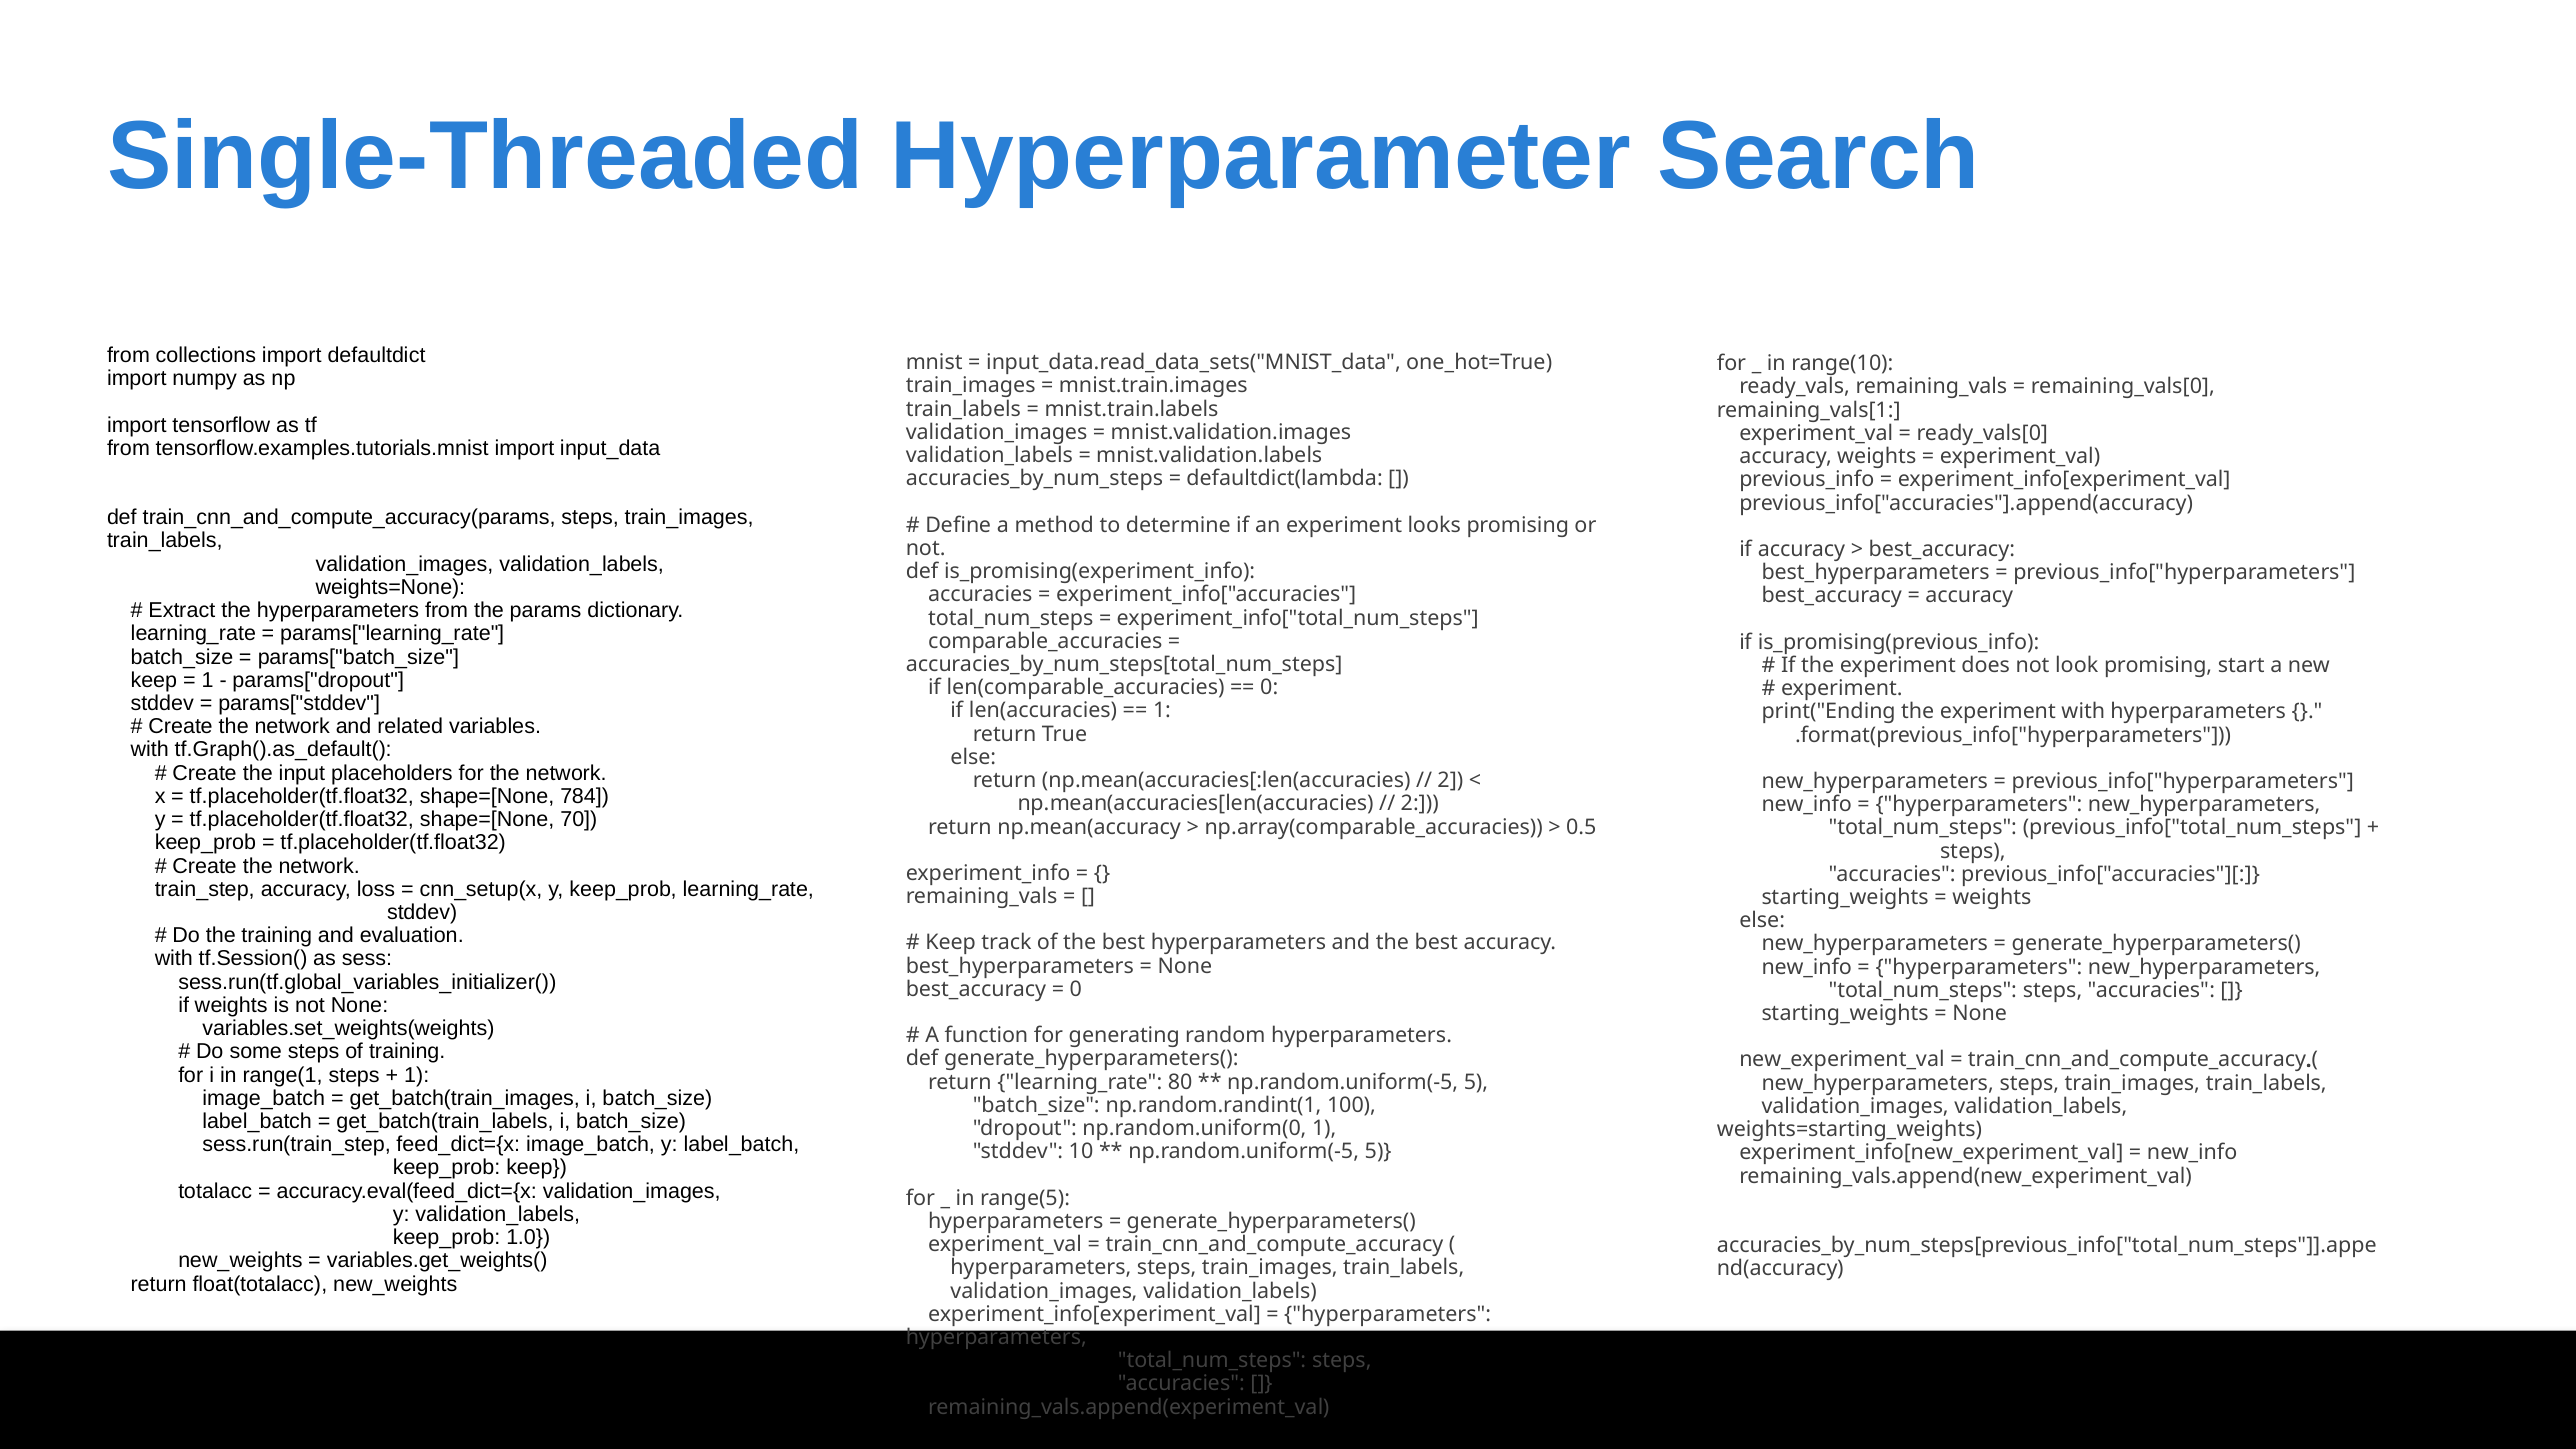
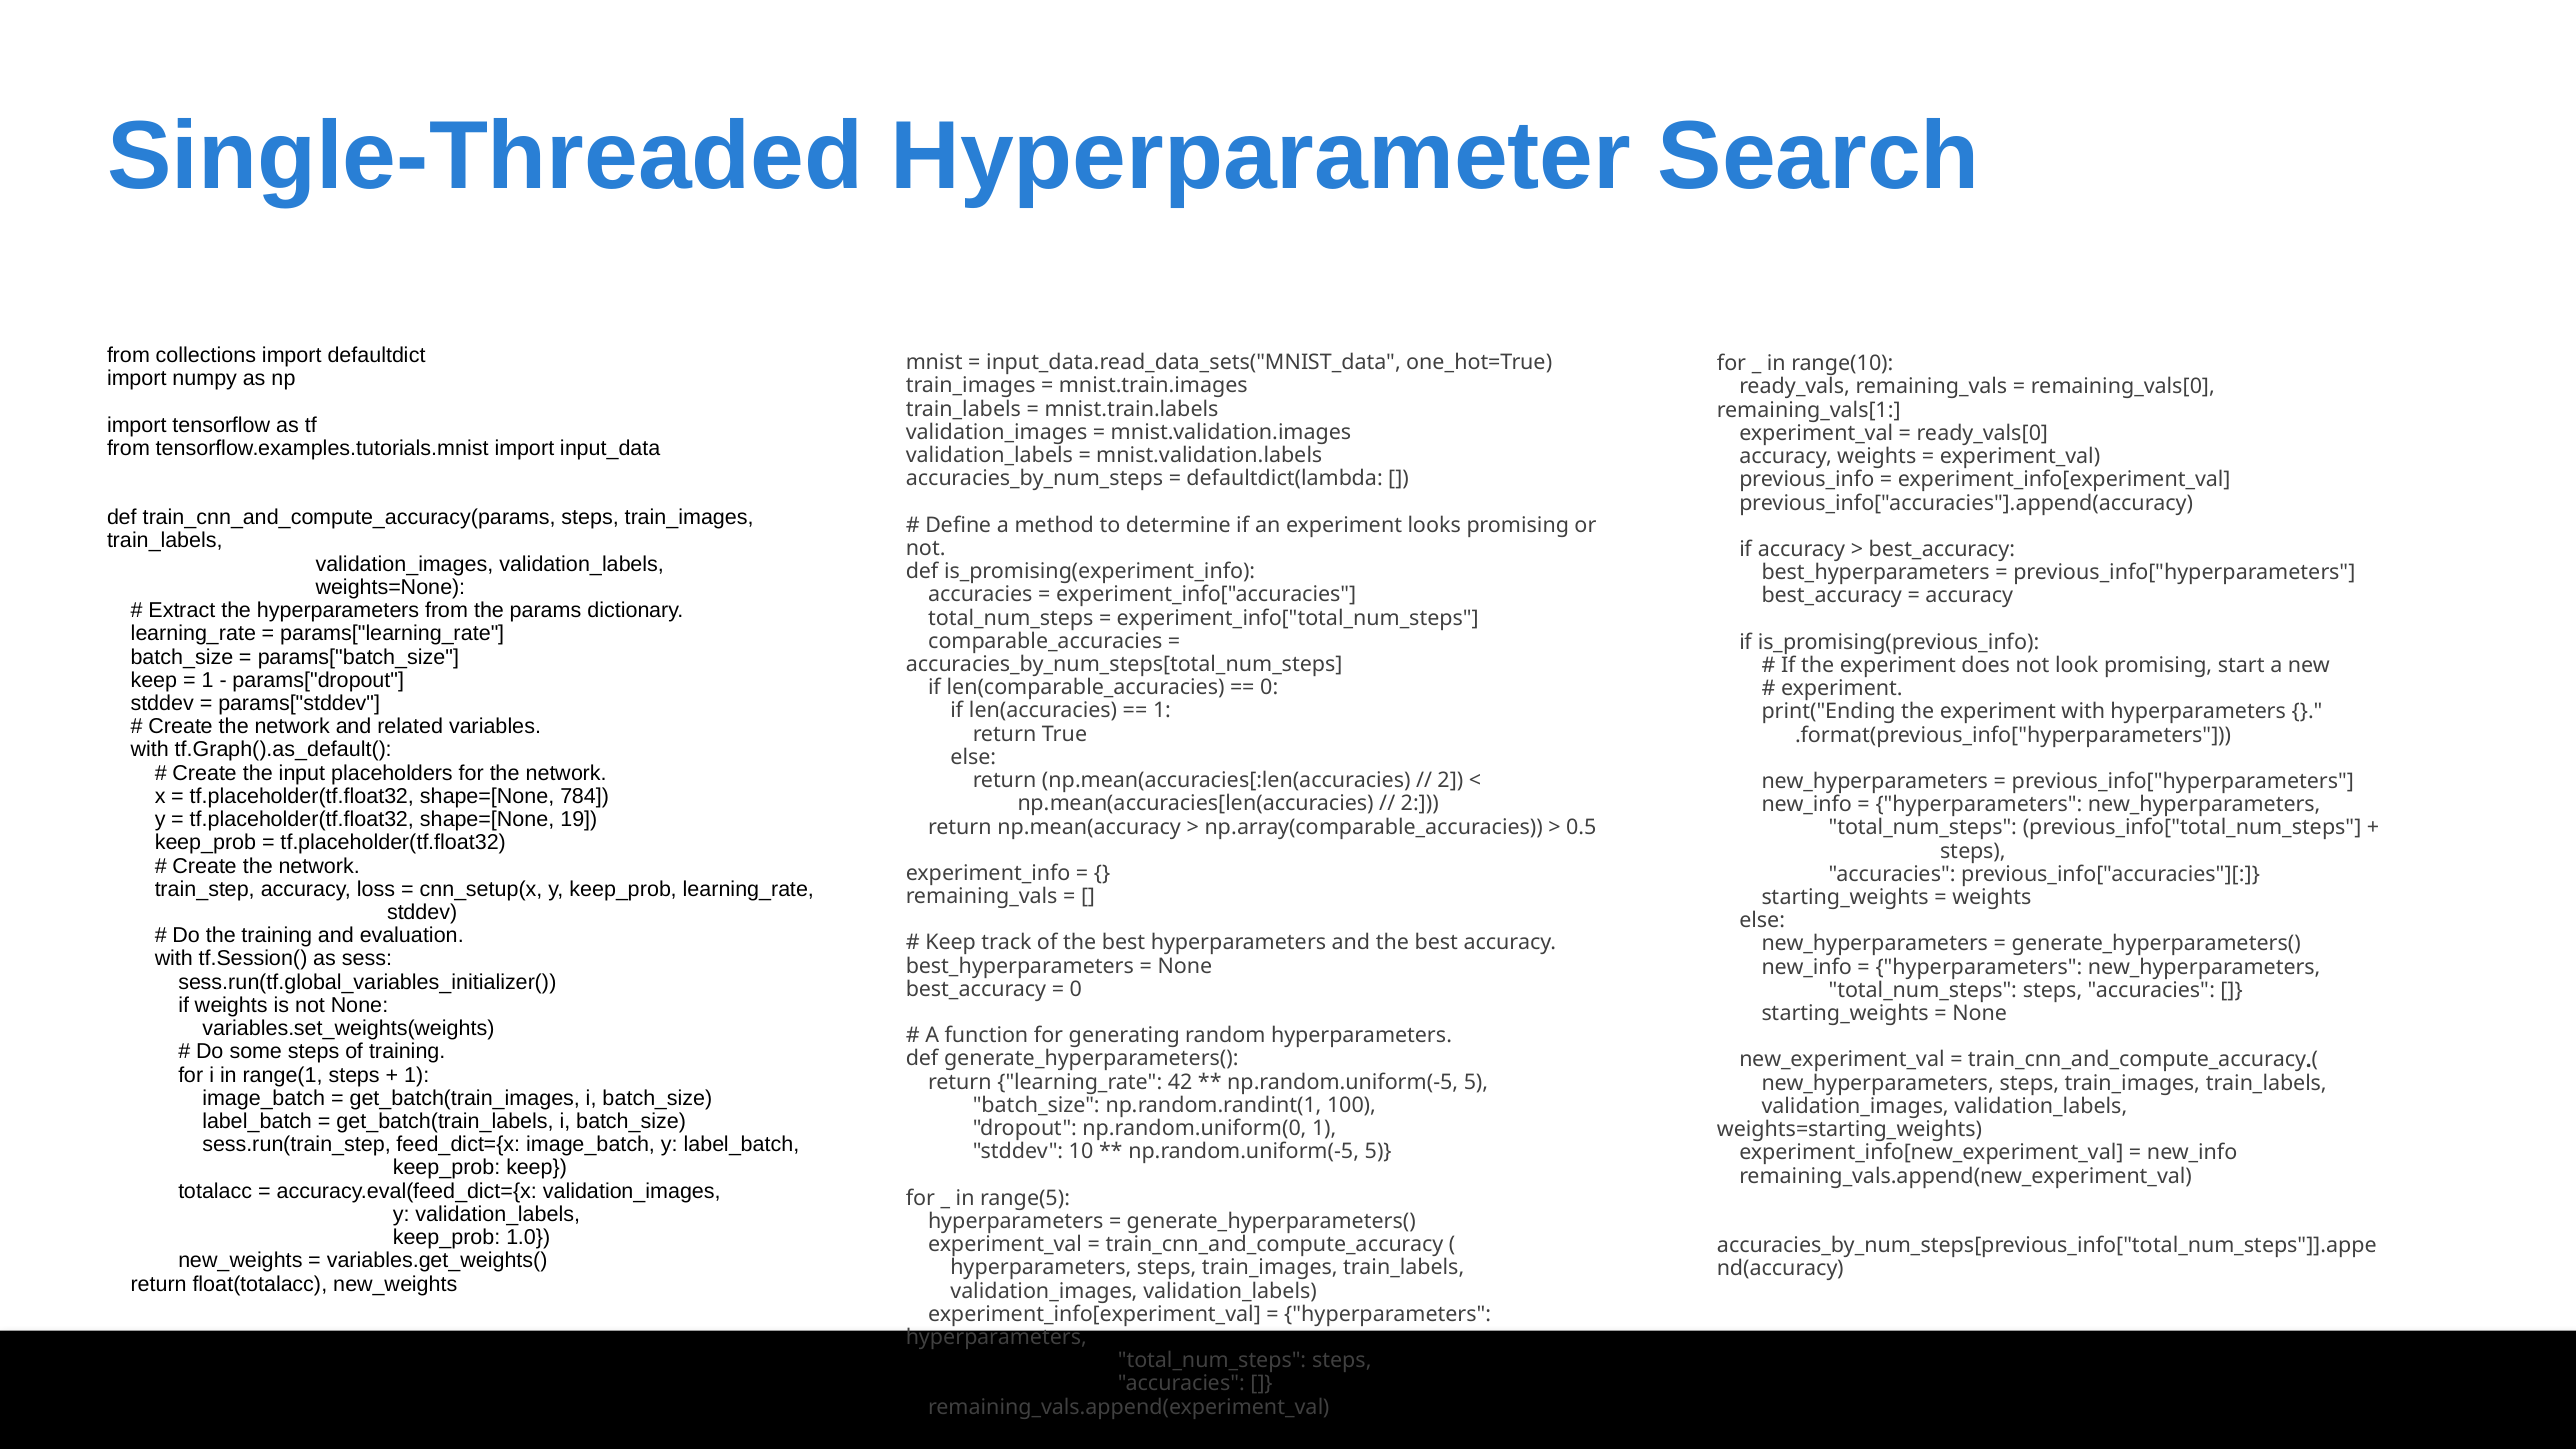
70: 70 -> 19 (579, 820)
80: 80 -> 42 (1180, 1082)
